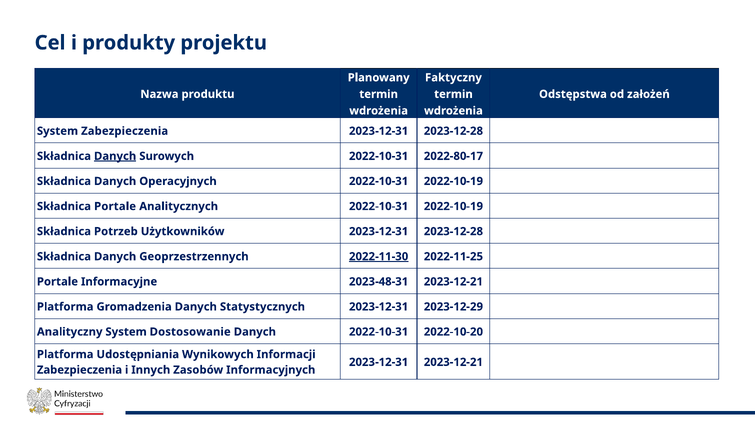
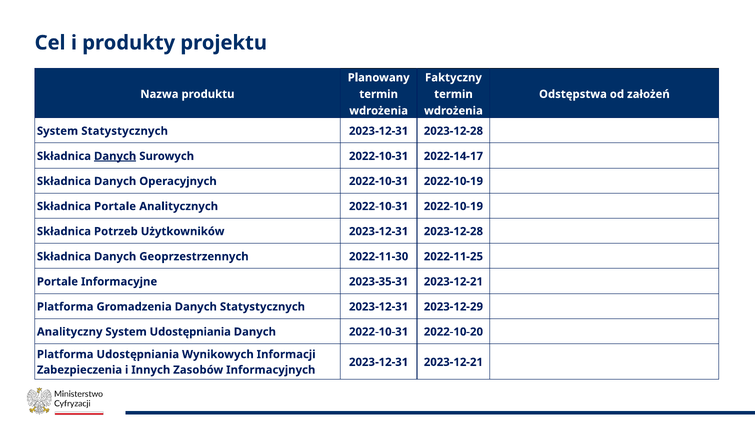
System Zabezpieczenia: Zabezpieczenia -> Statystycznych (125, 131)
2022-80-17: 2022-80-17 -> 2022-14-17 (453, 156)
2022-11-30 underline: present -> none (379, 256)
2023-48-31: 2023-48-31 -> 2023-35-31 (379, 281)
System Dostosowanie: Dostosowanie -> Udostępniania (190, 332)
